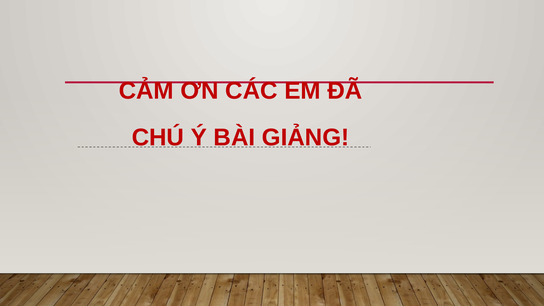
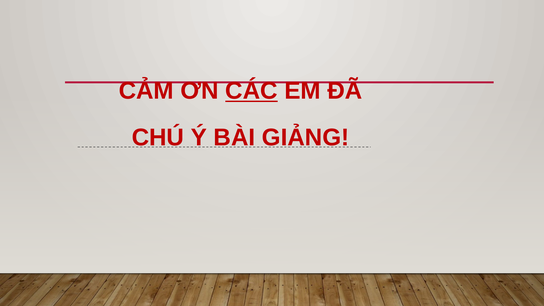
CÁC underline: none -> present (251, 91)
